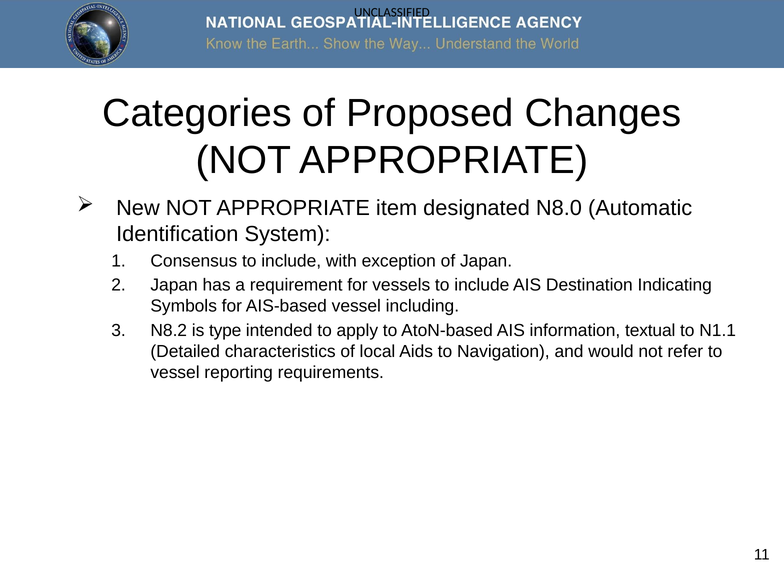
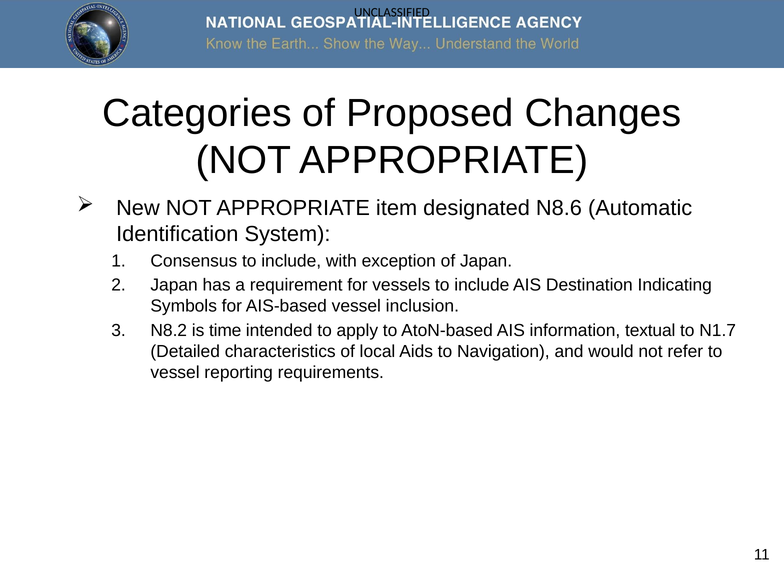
N8.0: N8.0 -> N8.6 (559, 208)
including: including -> inclusion (422, 306)
type: type -> time (225, 330)
N1.1: N1.1 -> N1.7 (718, 330)
